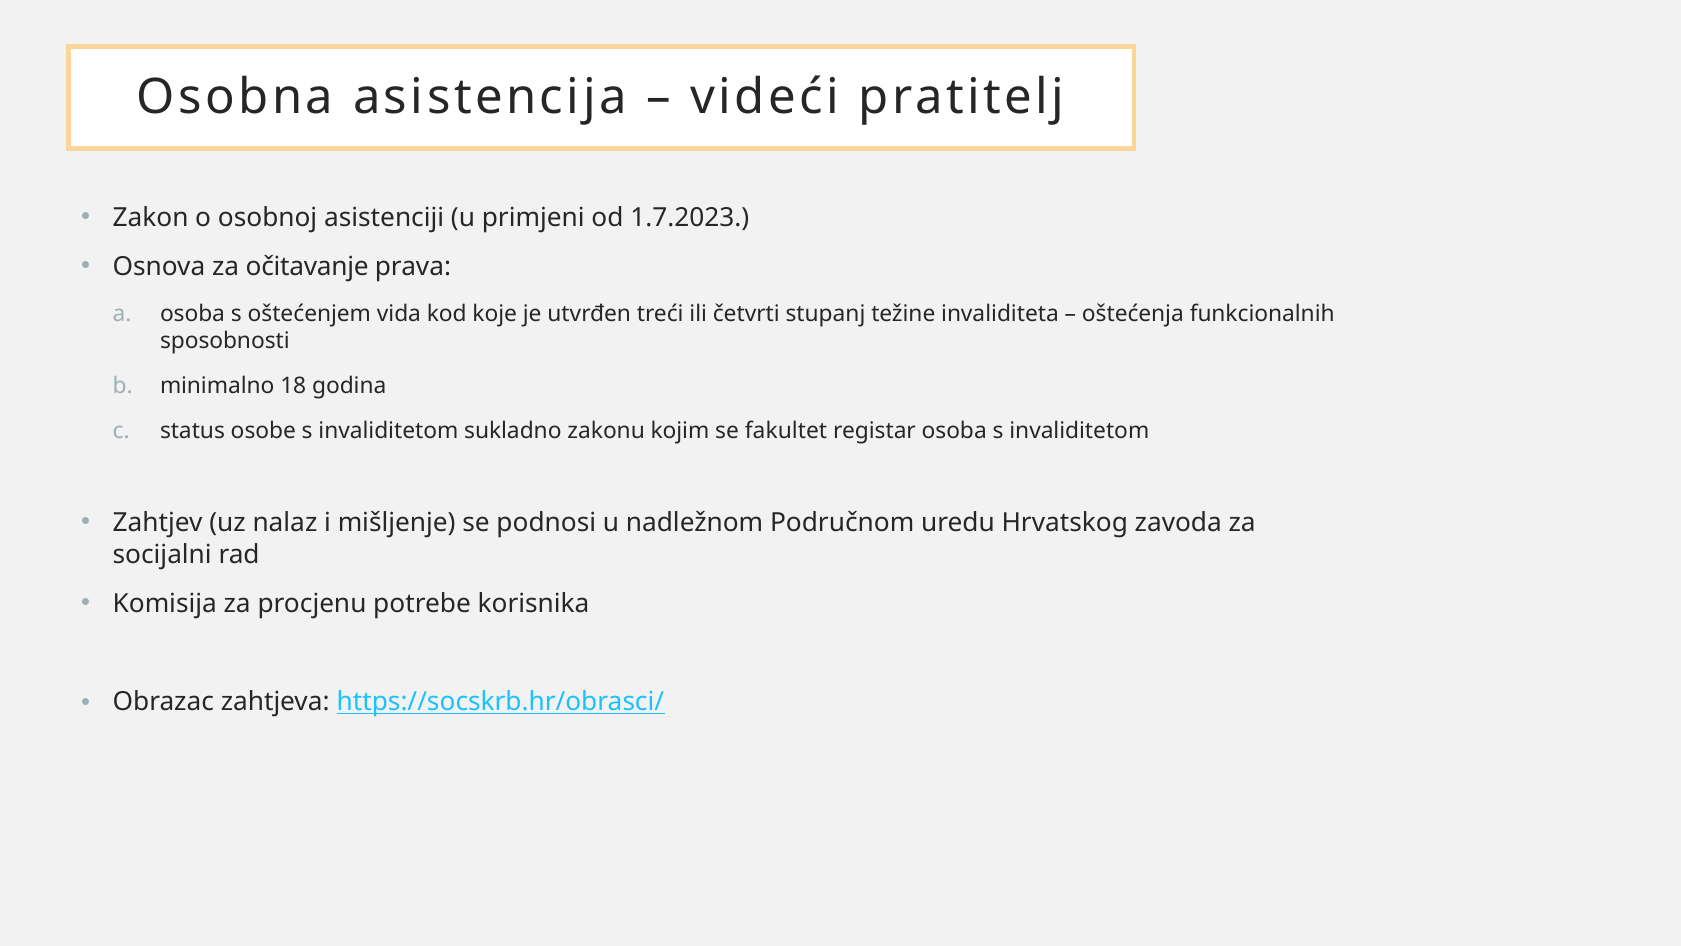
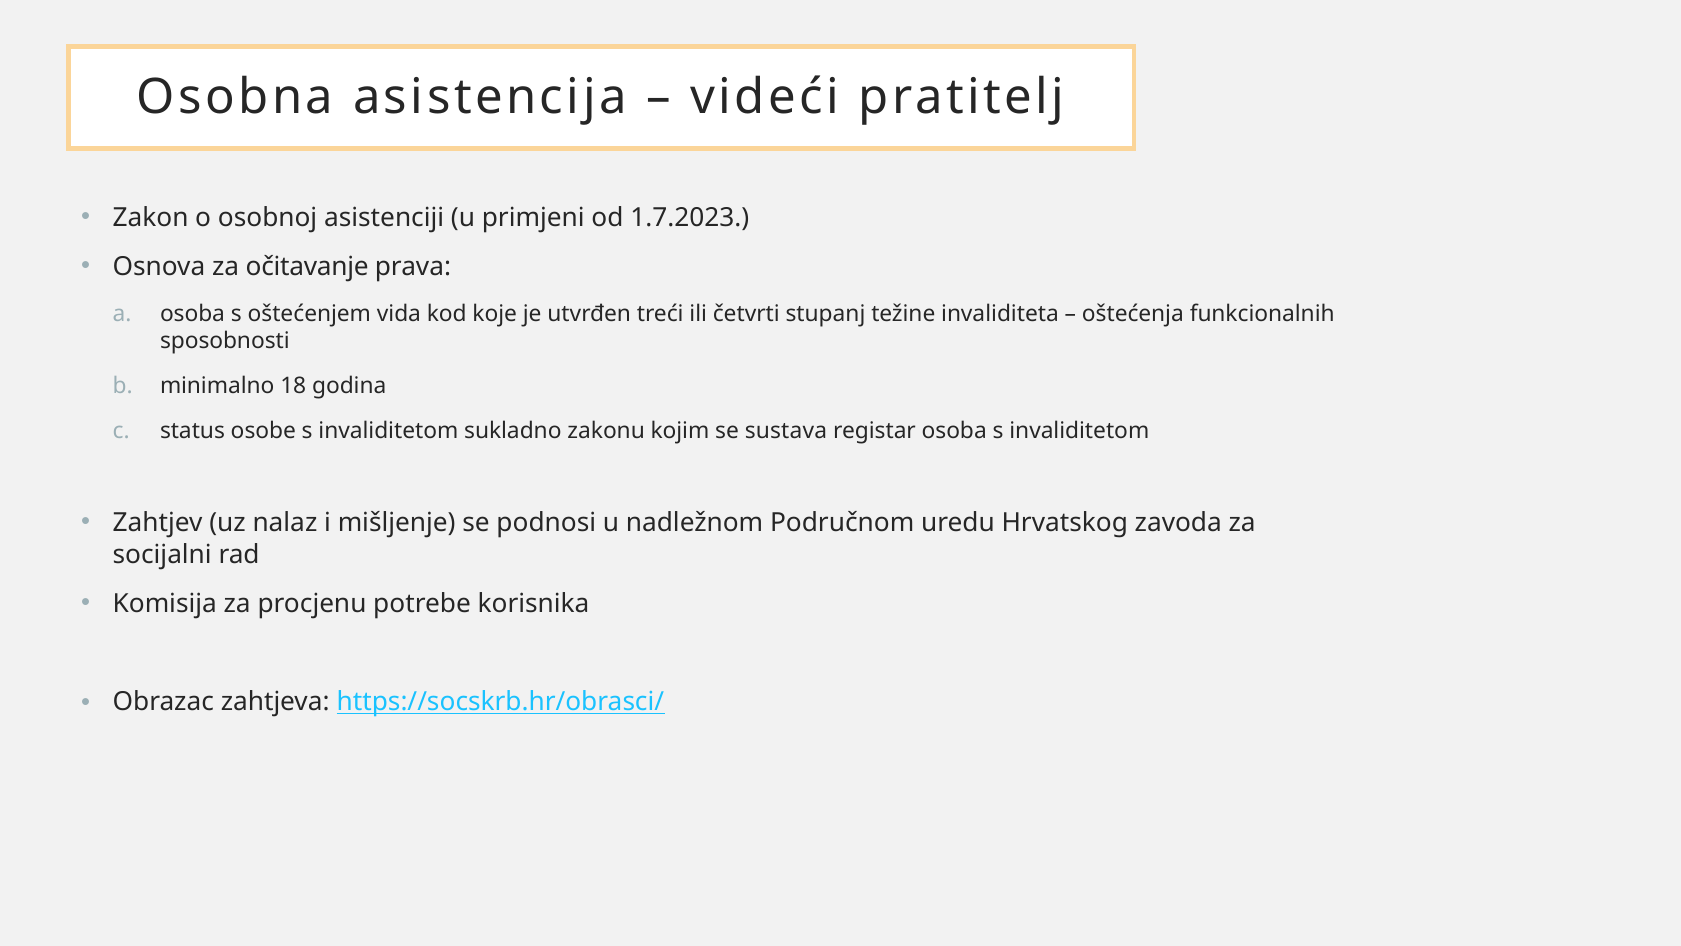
fakultet: fakultet -> sustava (786, 431)
